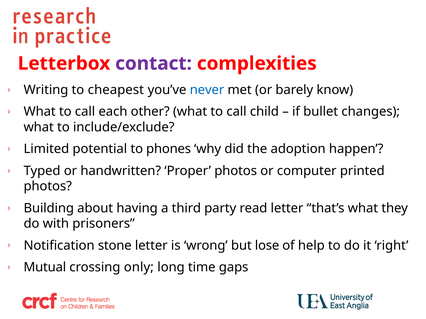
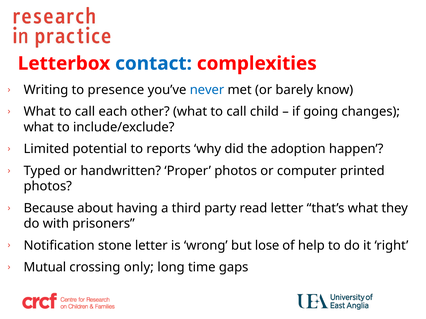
contact colour: purple -> blue (154, 64)
cheapest: cheapest -> presence (116, 90)
bullet: bullet -> going (321, 112)
phones: phones -> reports (169, 149)
Building: Building -> Because (49, 208)
